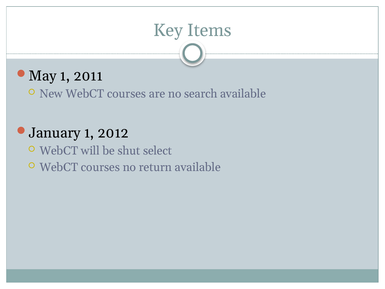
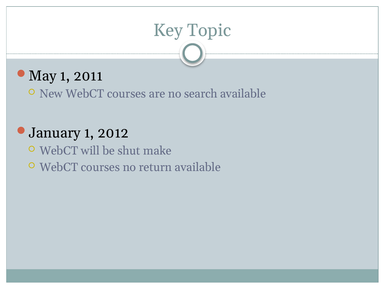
Items: Items -> Topic (209, 30)
select: select -> make (157, 151)
